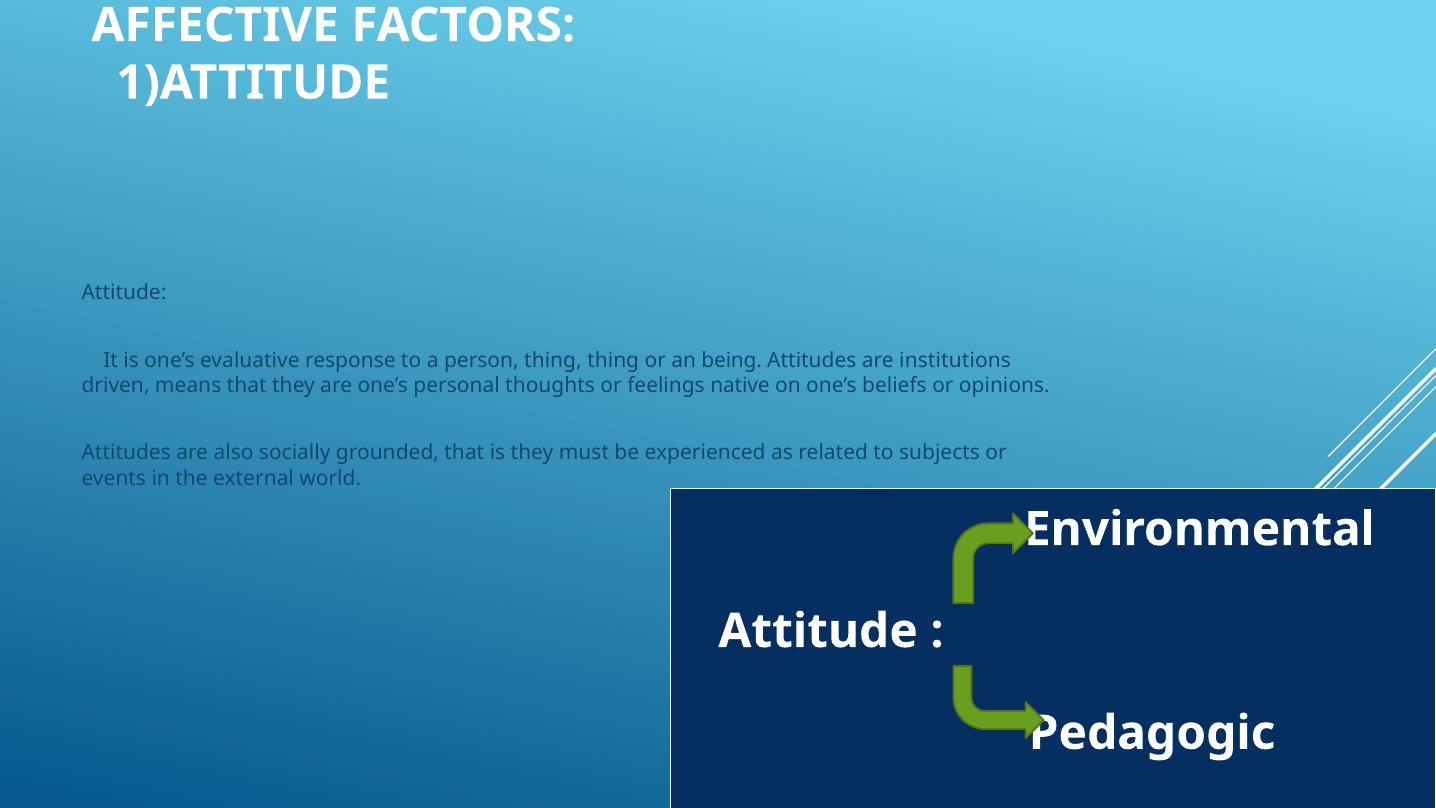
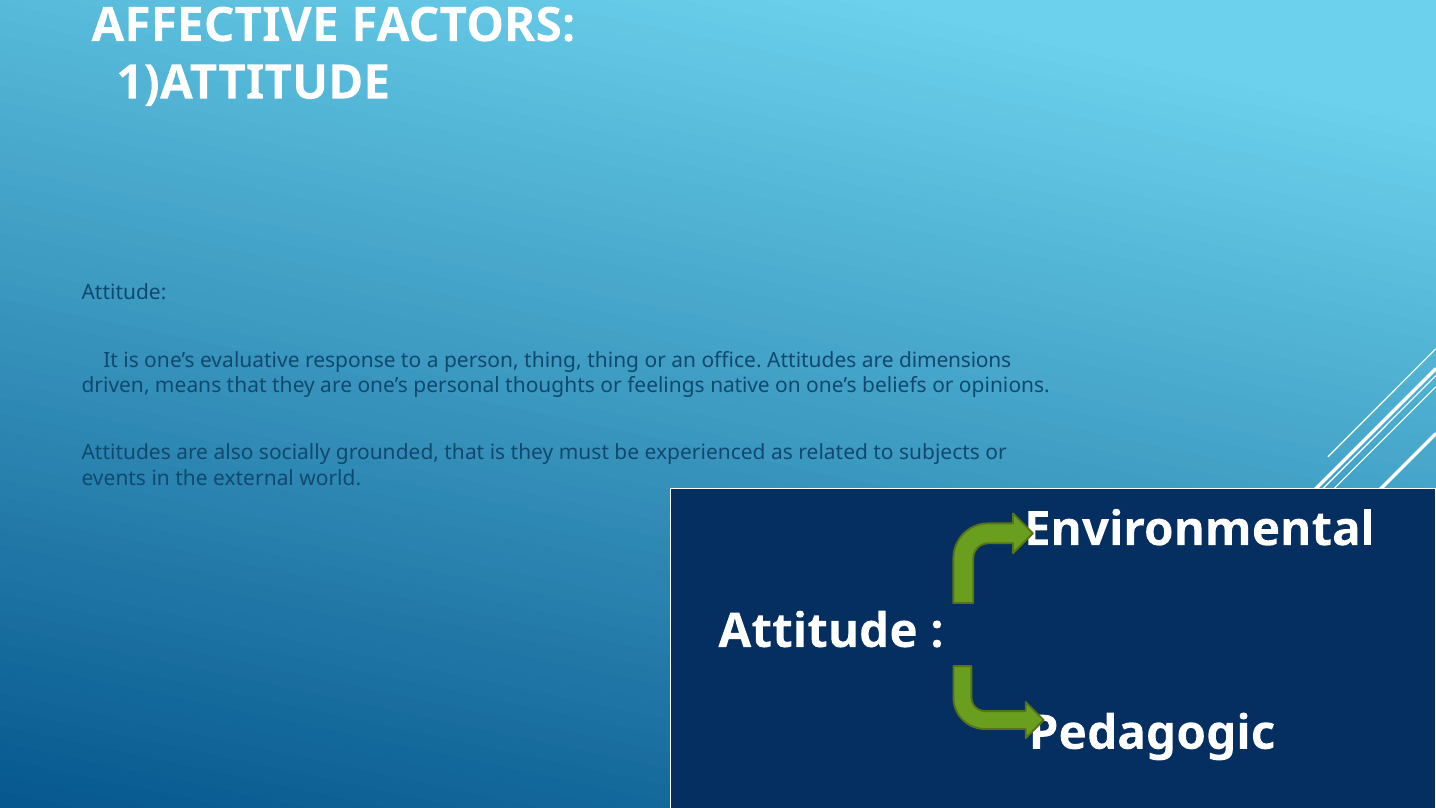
being: being -> office (732, 360)
institutions: institutions -> dimensions (955, 360)
